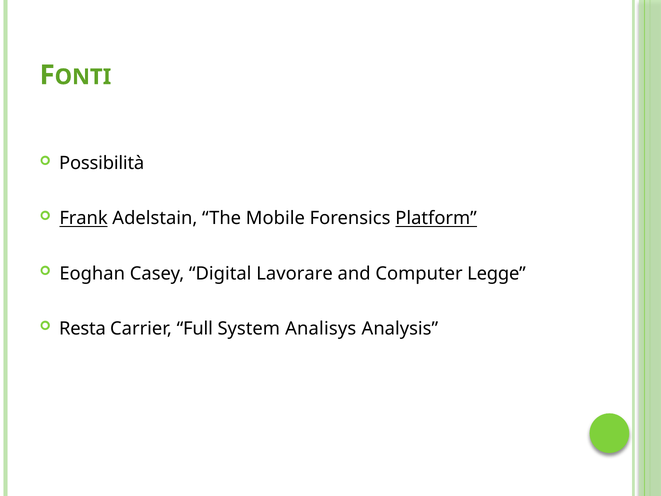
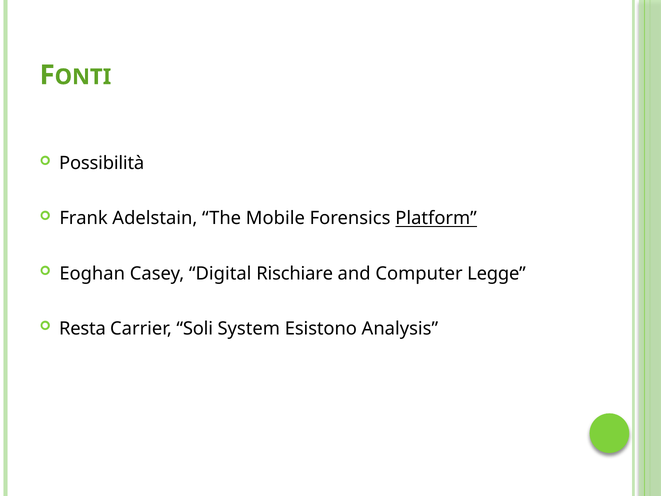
Frank underline: present -> none (84, 218)
Lavorare: Lavorare -> Rischiare (295, 273)
Full: Full -> Soli (195, 329)
Analisys: Analisys -> Esistono (321, 329)
